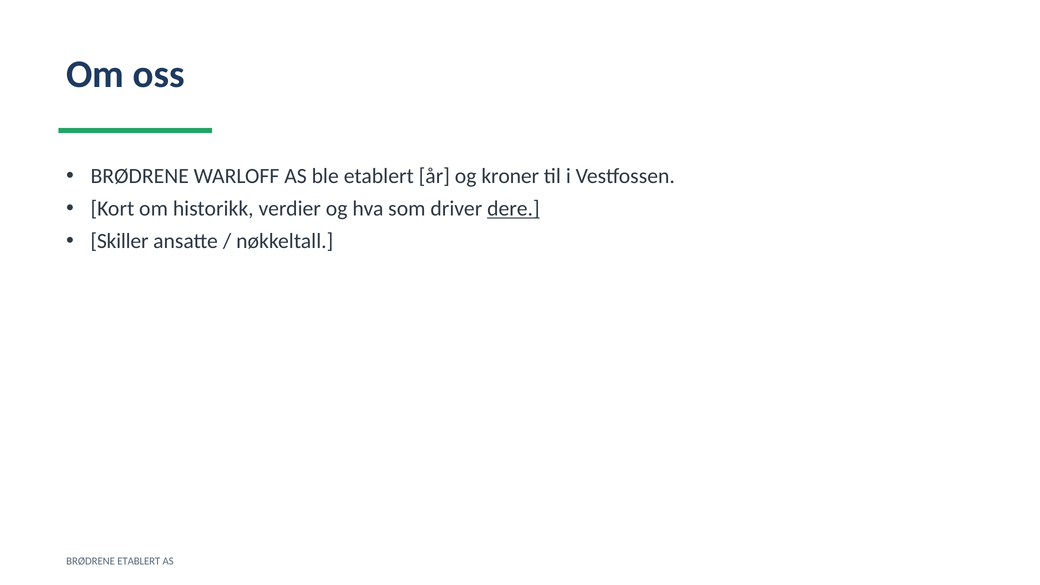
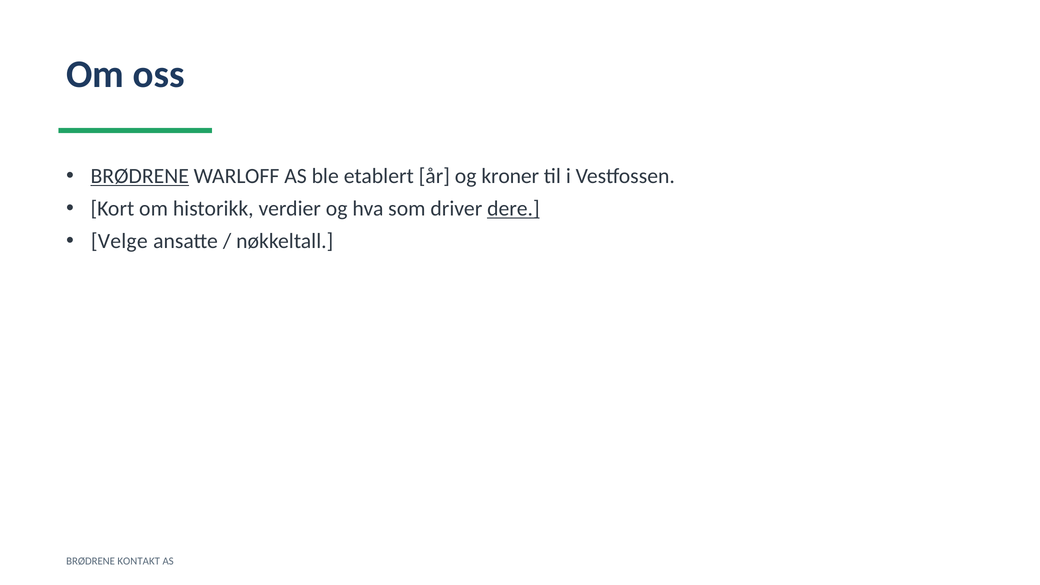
BRØDRENE underline: none -> present (140, 176)
Skiller: Skiller -> Velge (119, 241)
BRØDRENE ETABLERT: ETABLERT -> KONTAKT (139, 561)
